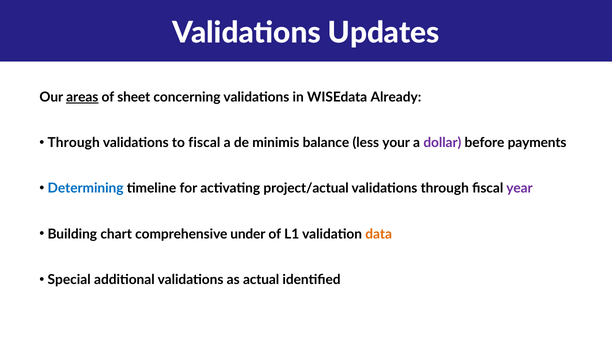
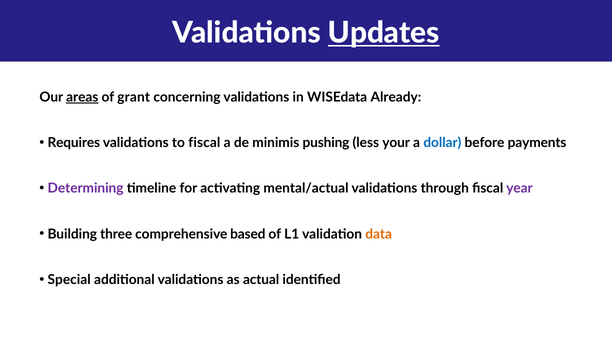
Updates underline: none -> present (384, 33)
sheet: sheet -> grant (134, 97)
Through: Through -> Requires (74, 143)
balance: balance -> pushing (326, 143)
dollar colour: purple -> blue (442, 143)
Determining colour: blue -> purple (86, 189)
project/actual: project/actual -> mental/actual (306, 189)
chart: chart -> three (116, 234)
under: under -> based (248, 234)
